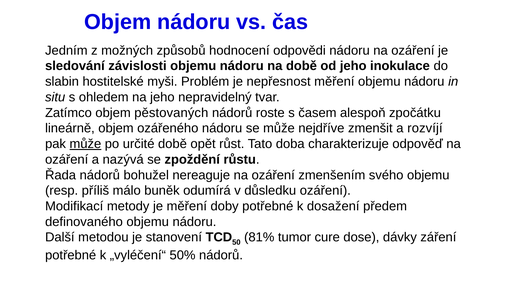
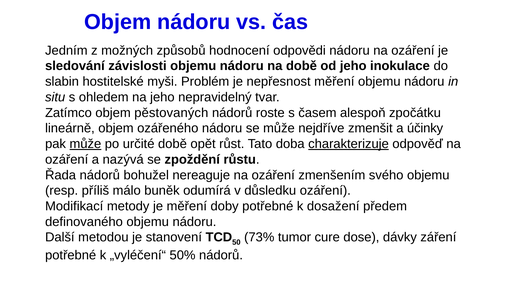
rozvíjí: rozvíjí -> účinky (425, 128)
charakterizuje underline: none -> present (349, 144)
81%: 81% -> 73% (259, 237)
